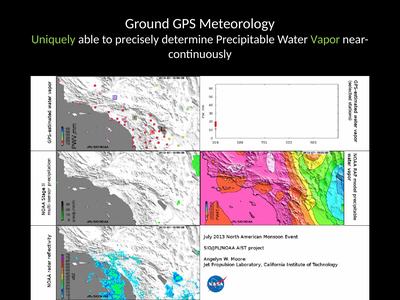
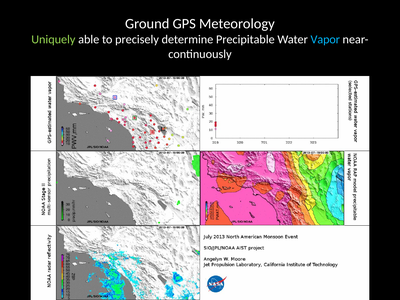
Vapor colour: light green -> light blue (325, 40)
